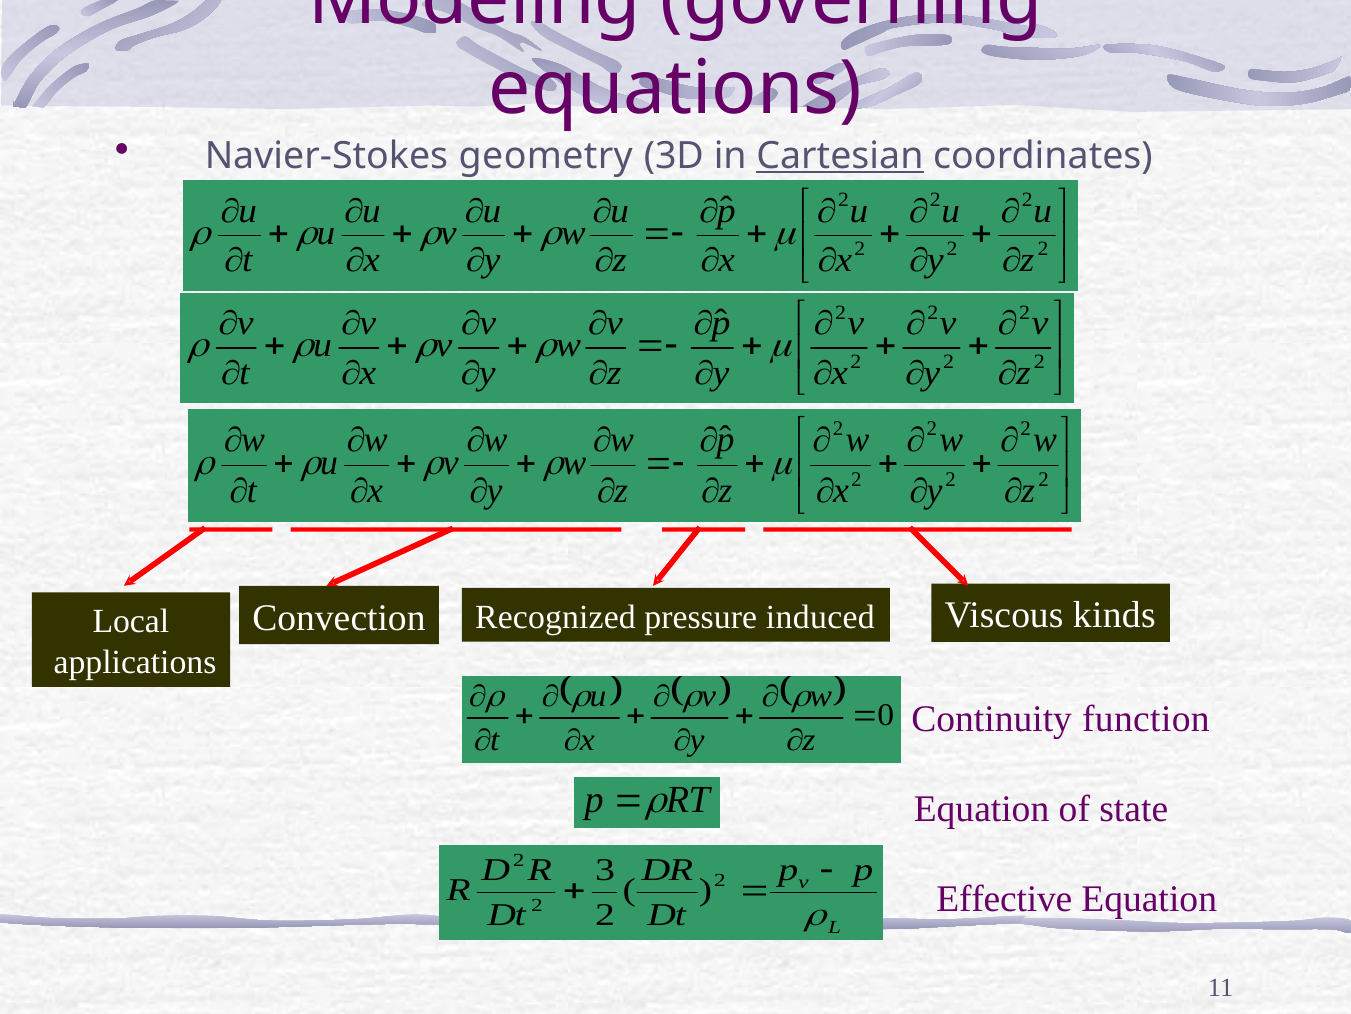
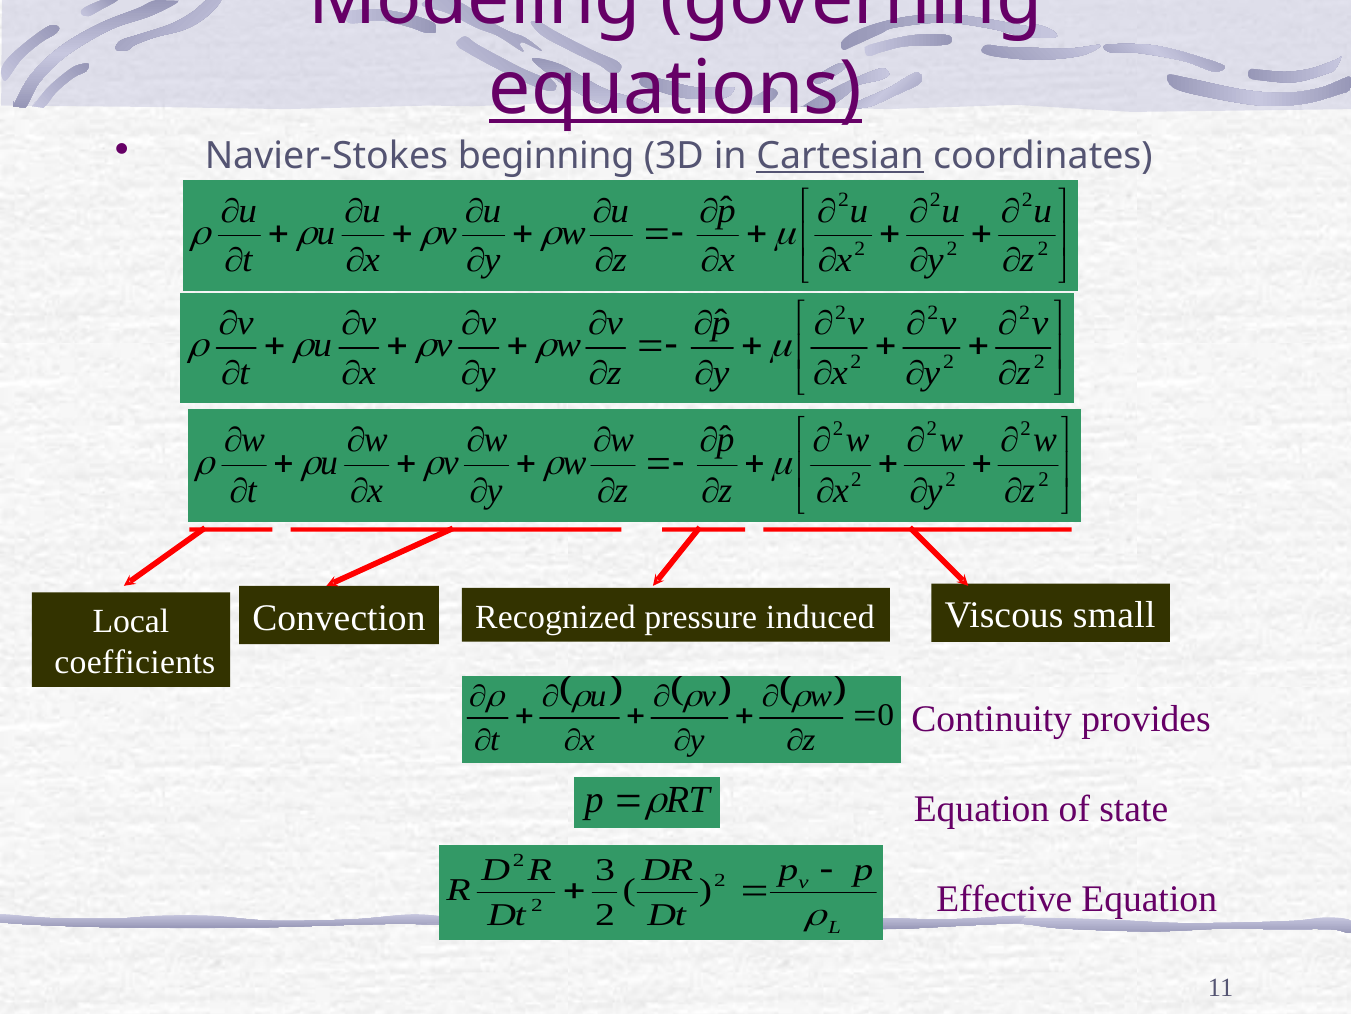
equations underline: none -> present (675, 89)
geometry: geometry -> beginning (546, 156)
kinds: kinds -> small (1114, 615)
applications: applications -> coefficients (135, 662)
function: function -> provides (1146, 719)
